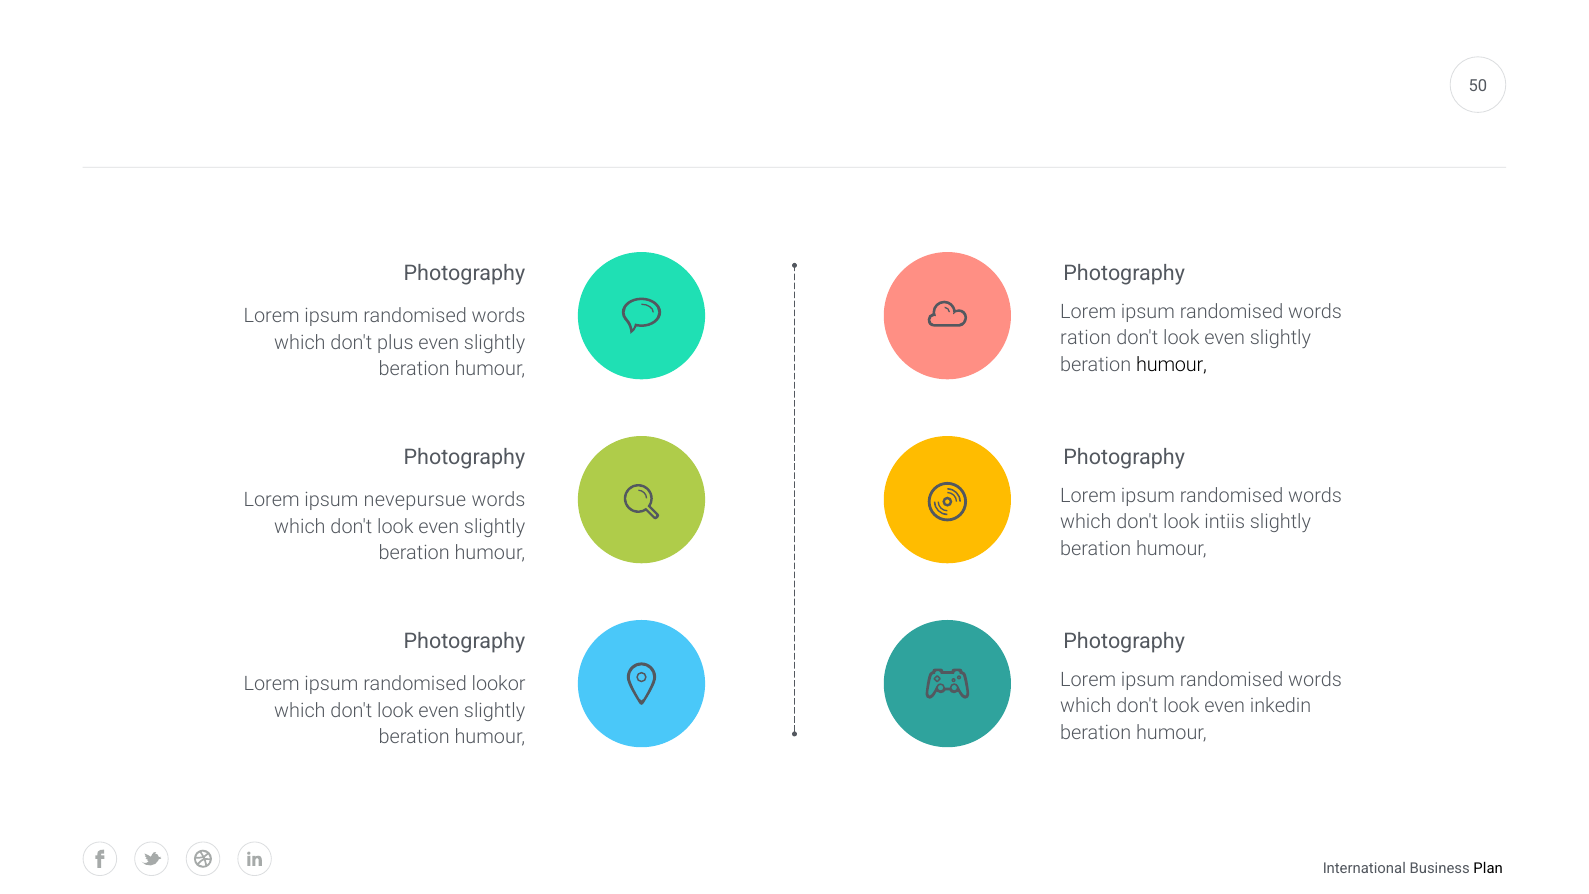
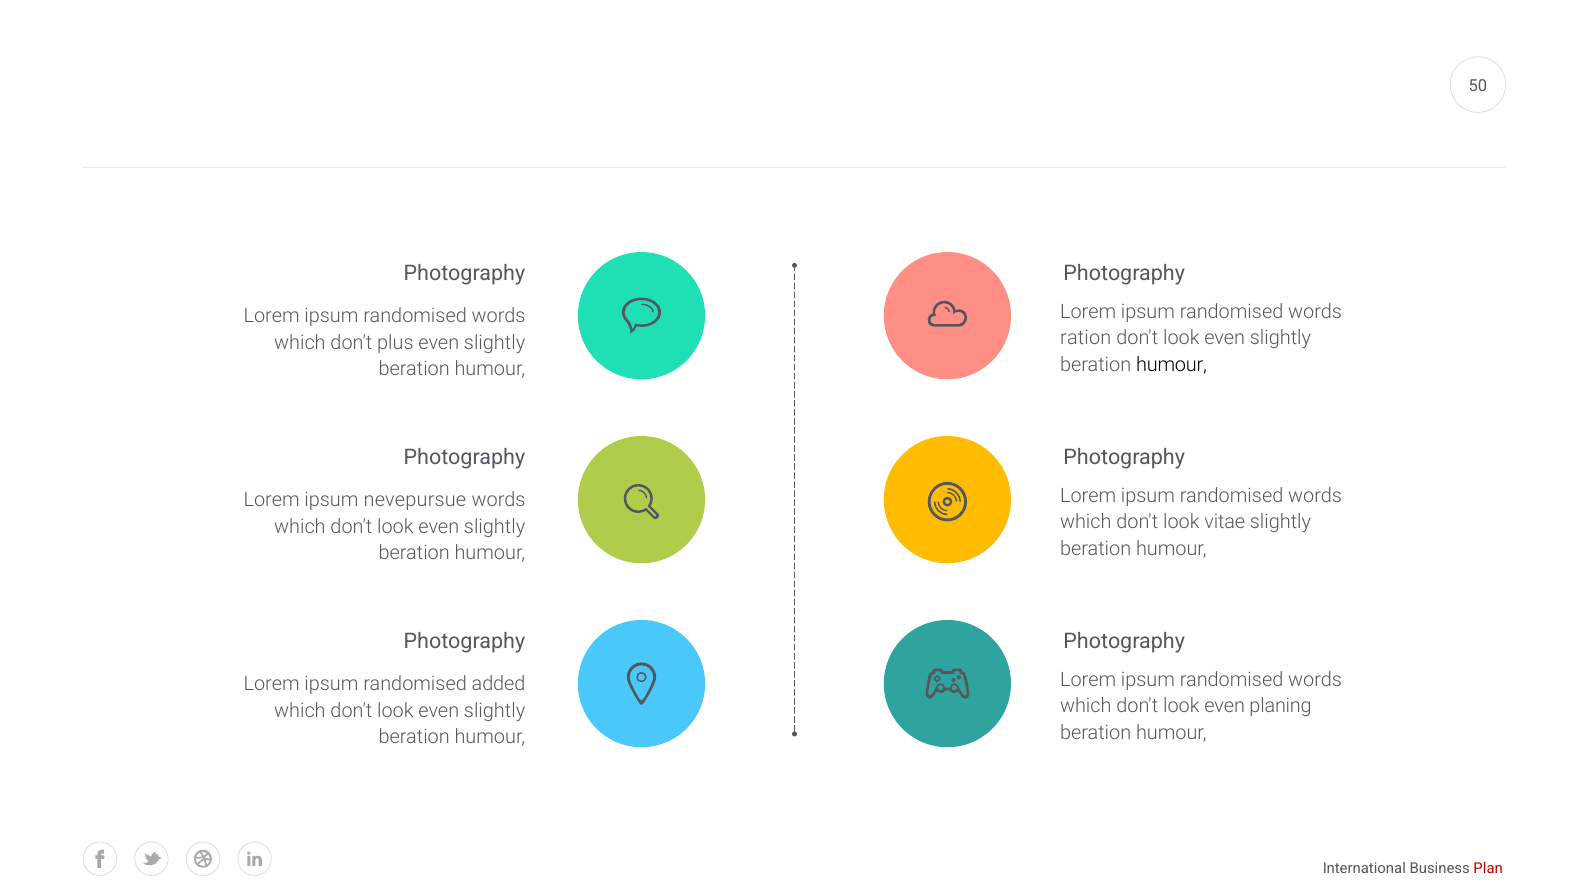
intiis: intiis -> vitae (1225, 522)
lookor: lookor -> added (499, 684)
inkedin: inkedin -> planing (1281, 706)
Plan colour: black -> red (1488, 869)
